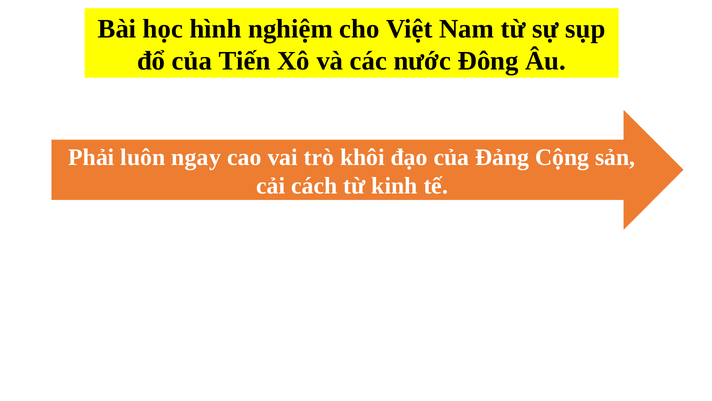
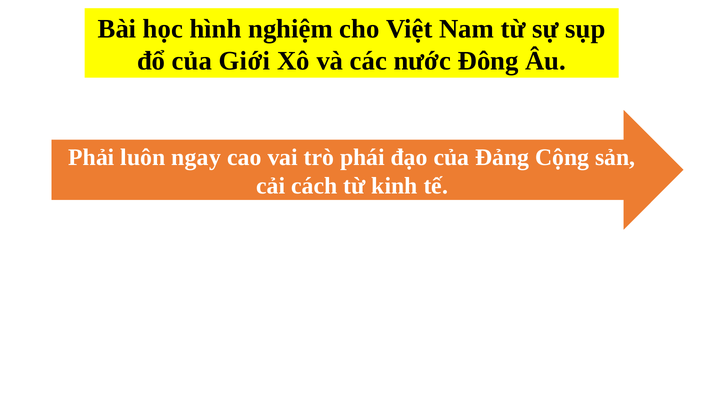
Tiến: Tiến -> Giới (245, 61)
khôi: khôi -> phái (362, 157)
